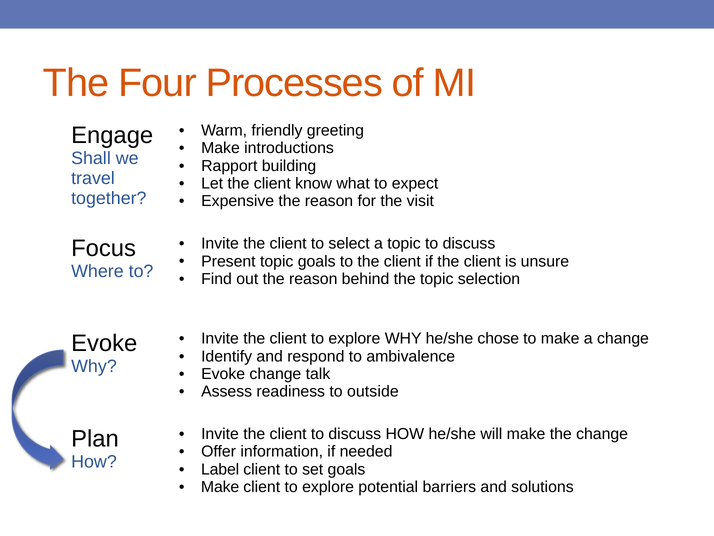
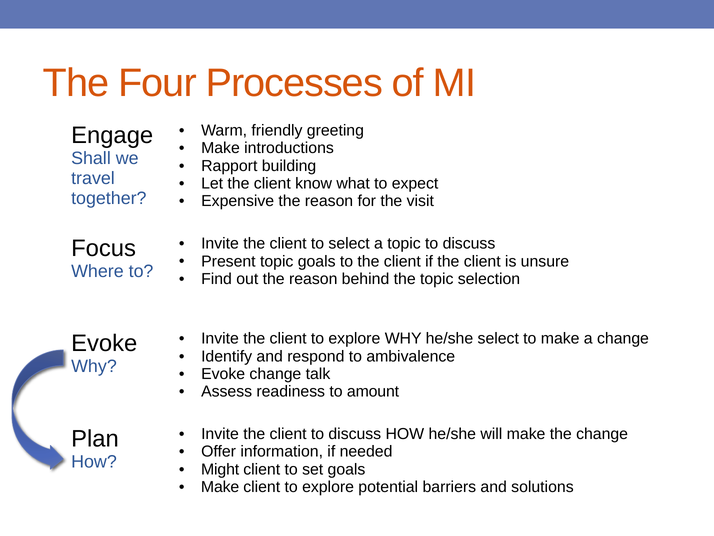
he/she chose: chose -> select (498, 338)
outside: outside -> amount (373, 391)
Label: Label -> Might (220, 469)
